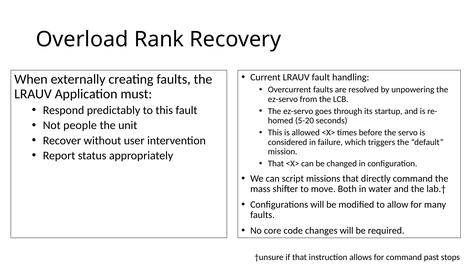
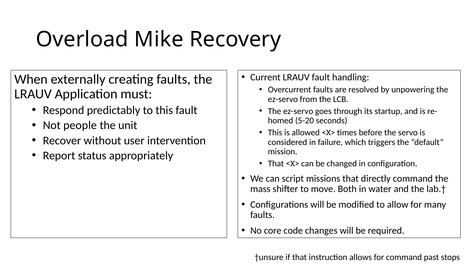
Rank: Rank -> Mike (159, 39)
